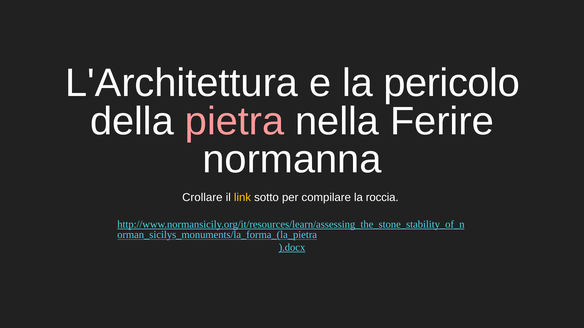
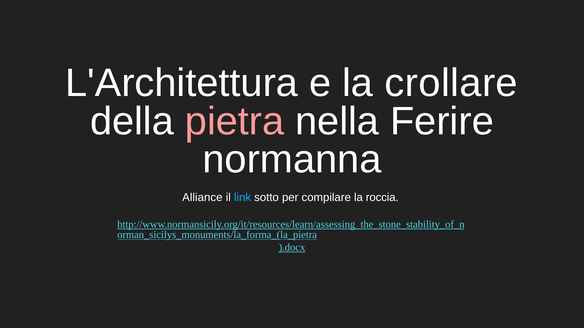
pericolo: pericolo -> crollare (451, 83)
Crollare: Crollare -> Alliance (202, 198)
link colour: yellow -> light blue (243, 198)
